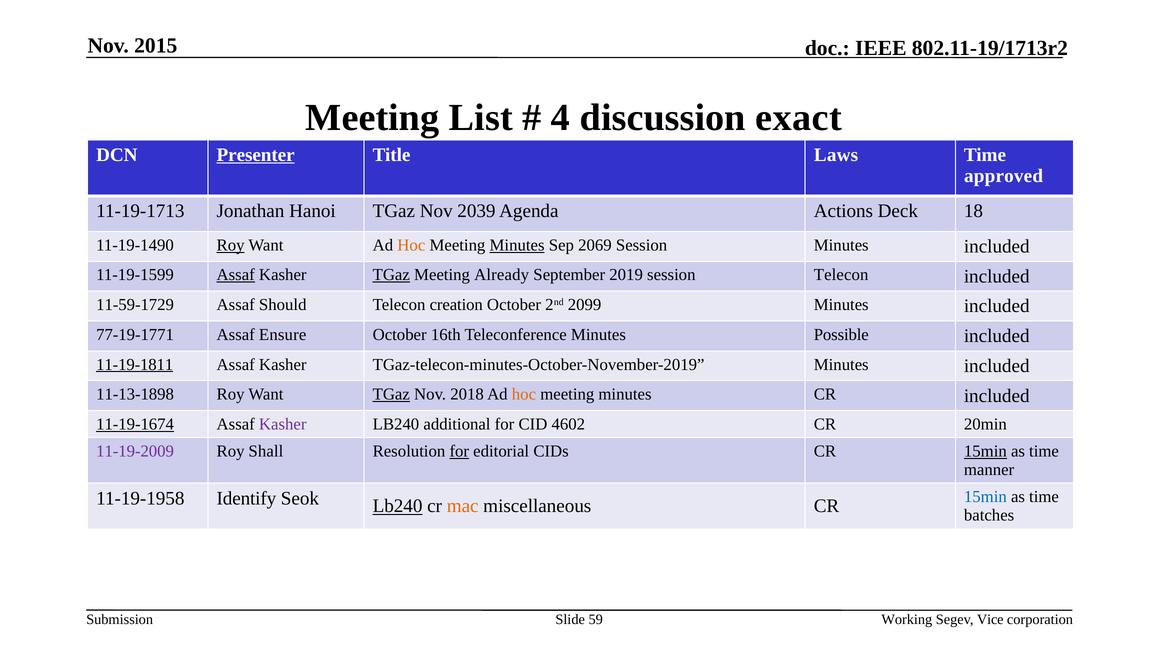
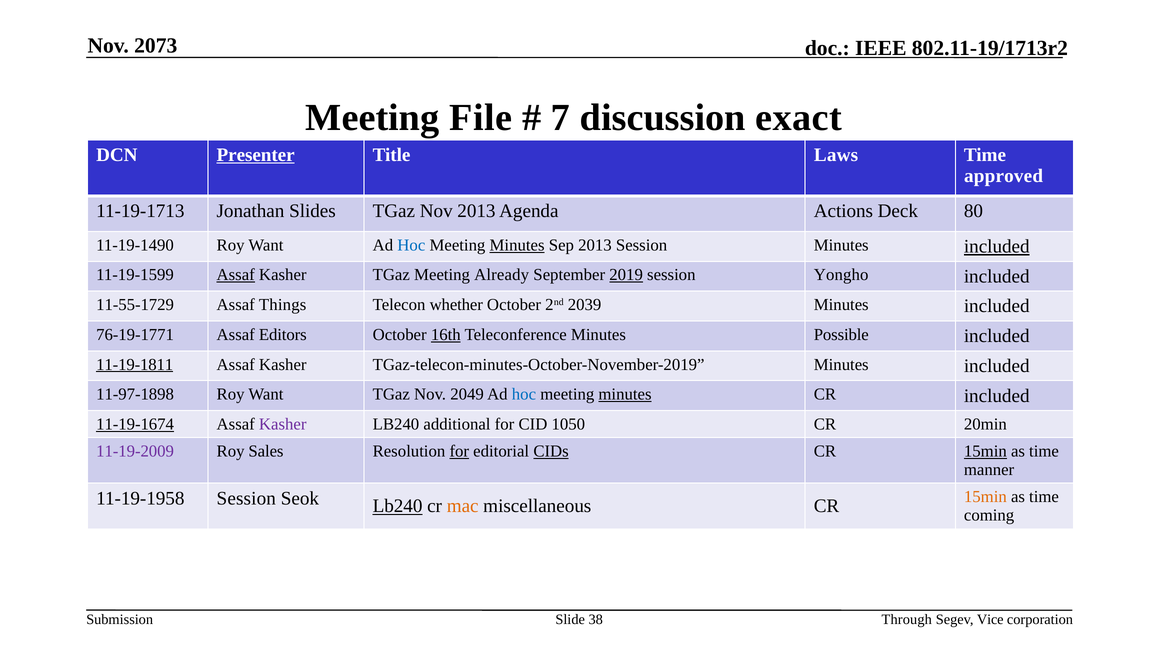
2015: 2015 -> 2073 (156, 46)
List: List -> File (481, 117)
4: 4 -> 7 (561, 117)
Hanoi: Hanoi -> Slides (312, 211)
Nov 2039: 2039 -> 2013 (476, 211)
18: 18 -> 80 (974, 211)
Roy underline: present -> none (231, 245)
Hoc colour: orange -> blue (411, 245)
Sep 2069: 2069 -> 2013 (595, 245)
included underline: none -> present (997, 247)
TGaz underline: present -> none (391, 275)
2019 underline: none -> present (626, 275)
session Telecon: Telecon -> Yongho (841, 275)
11-59-1729: 11-59-1729 -> 11-55-1729 (135, 305)
Should: Should -> Things (283, 305)
creation: creation -> whether (456, 305)
2099: 2099 -> 2039 (585, 305)
77-19-1771: 77-19-1771 -> 76-19-1771 (135, 335)
Ensure: Ensure -> Editors (283, 335)
16th underline: none -> present (446, 335)
11-13-1898: 11-13-1898 -> 11-97-1898 (135, 395)
TGaz underline: present -> none (391, 395)
2018: 2018 -> 2049 (467, 395)
hoc colour: orange -> blue (524, 395)
minutes underline: none -> present (625, 395)
4602: 4602 -> 1050 (568, 424)
Shall: Shall -> Sales (266, 451)
CIDs underline: none -> present (551, 451)
11-19-1958 Identify: Identify -> Session (246, 498)
15min colour: blue -> orange (985, 497)
batches: batches -> coming (989, 516)
59: 59 -> 38 (596, 620)
Working: Working -> Through (907, 620)
